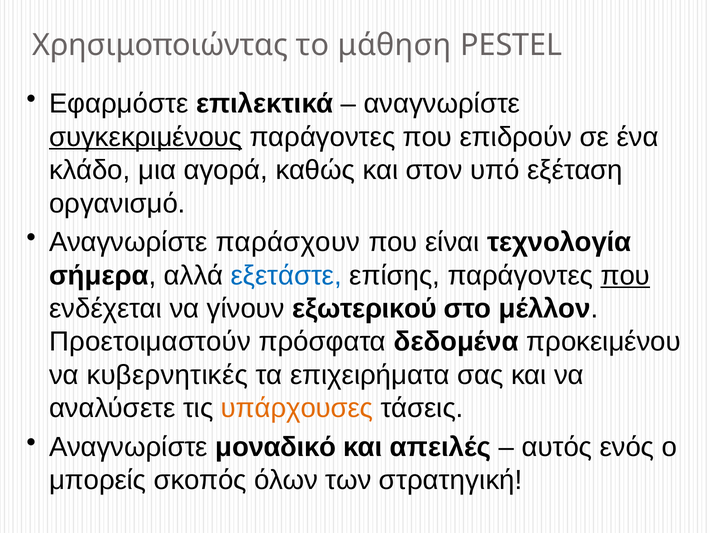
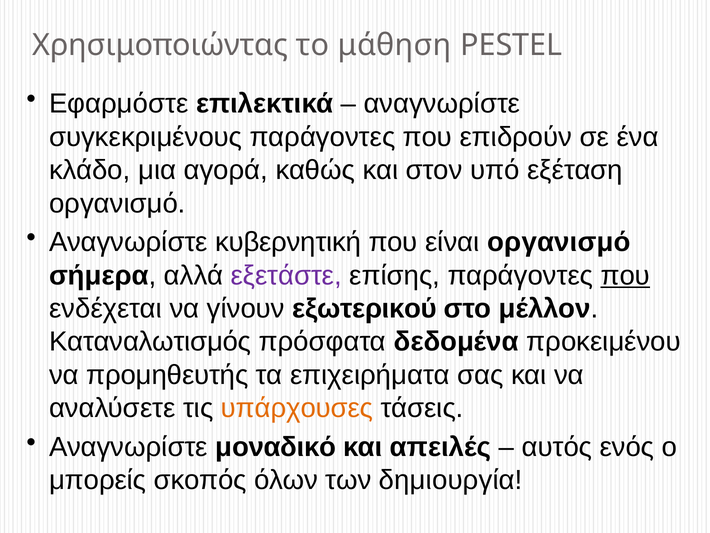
συγκεκριμένους underline: present -> none (146, 137)
παράσχουν: παράσχουν -> κυβερνητική (288, 242)
είναι τεχνολογία: τεχνολογία -> οργανισμό (559, 242)
εξετάστε colour: blue -> purple (286, 275)
Προετοιμαστούν: Προετοιμαστούν -> Καταναλωτισμός (150, 342)
κυβερνητικές: κυβερνητικές -> προμηθευτής (167, 375)
στρατηγική: στρατηγική -> δημιουργία (451, 480)
